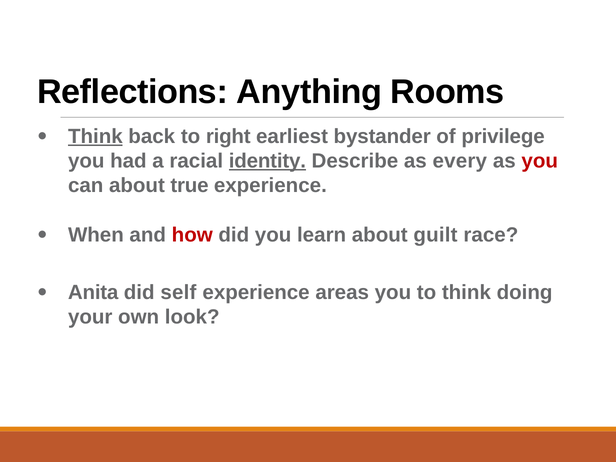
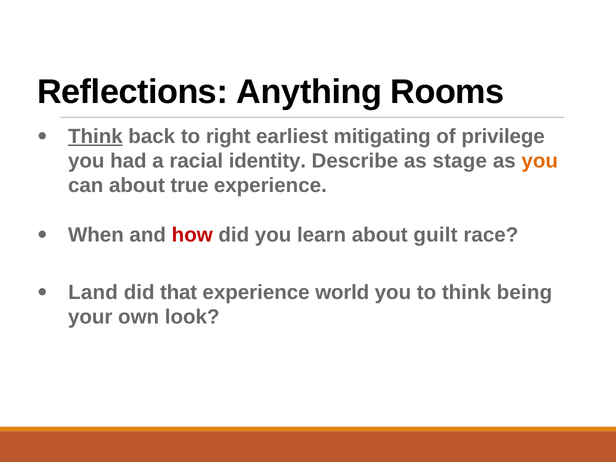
bystander: bystander -> mitigating (382, 136)
identity underline: present -> none (267, 161)
every: every -> stage (460, 161)
you colour: red -> orange (540, 161)
Anita: Anita -> Land (93, 292)
self: self -> that (179, 292)
areas: areas -> world (342, 292)
doing: doing -> being (524, 292)
